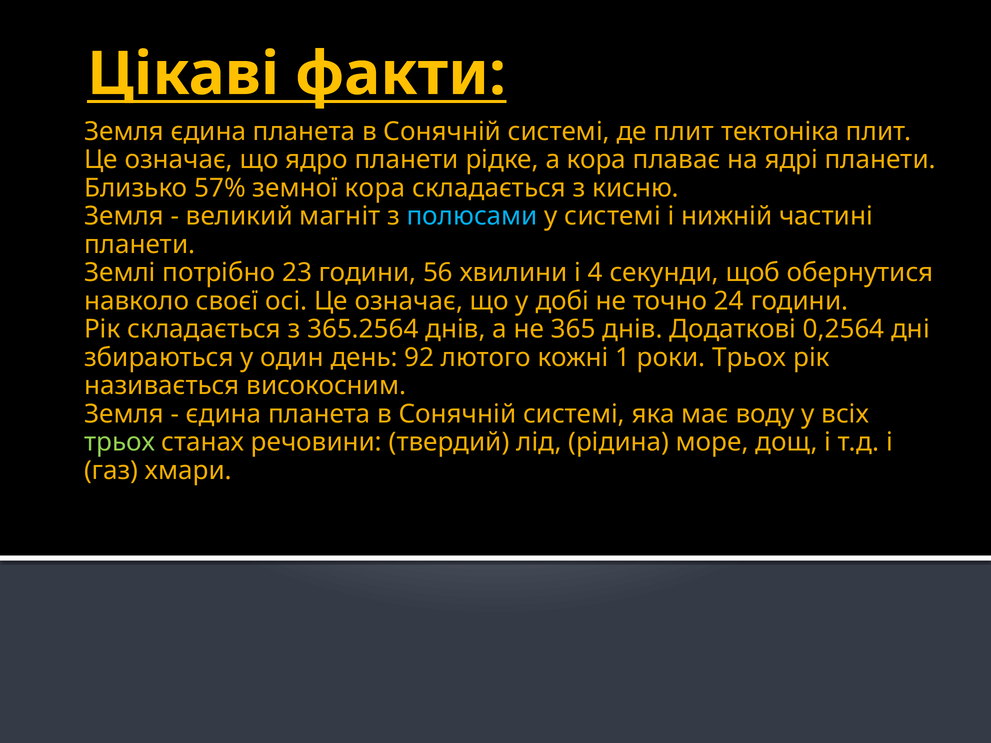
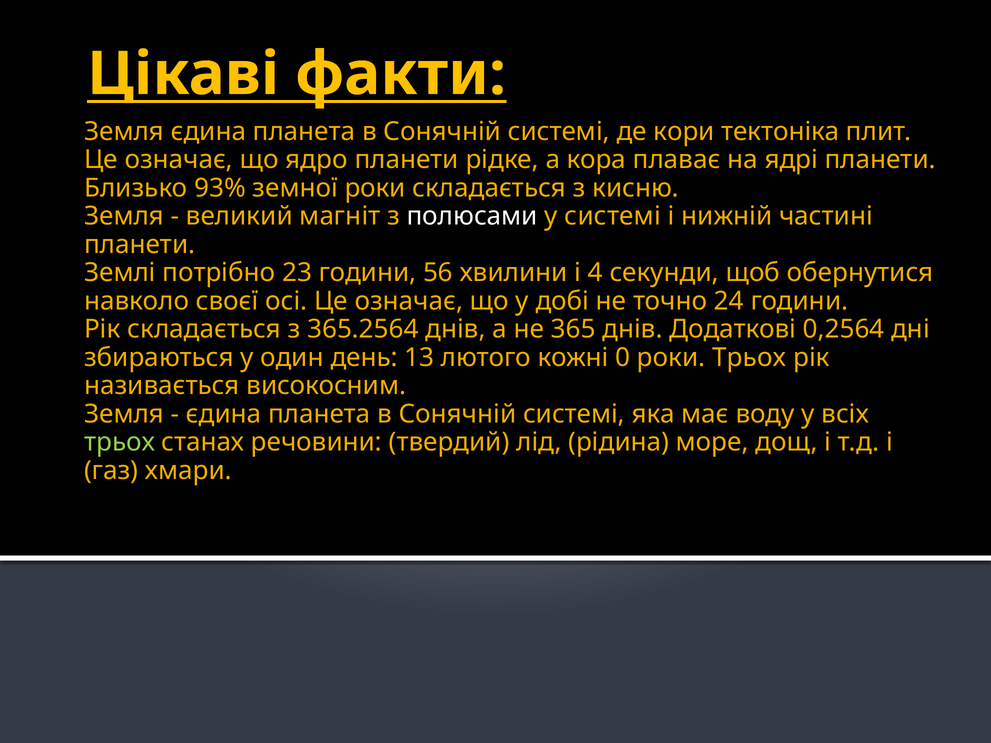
де плит: плит -> кори (684, 132)
57%: 57% -> 93% (220, 188)
земної кора: кора -> роки (375, 188)
полюсами colour: light blue -> white (472, 216)
92: 92 -> 13 (419, 358)
1: 1 -> 0 (623, 358)
